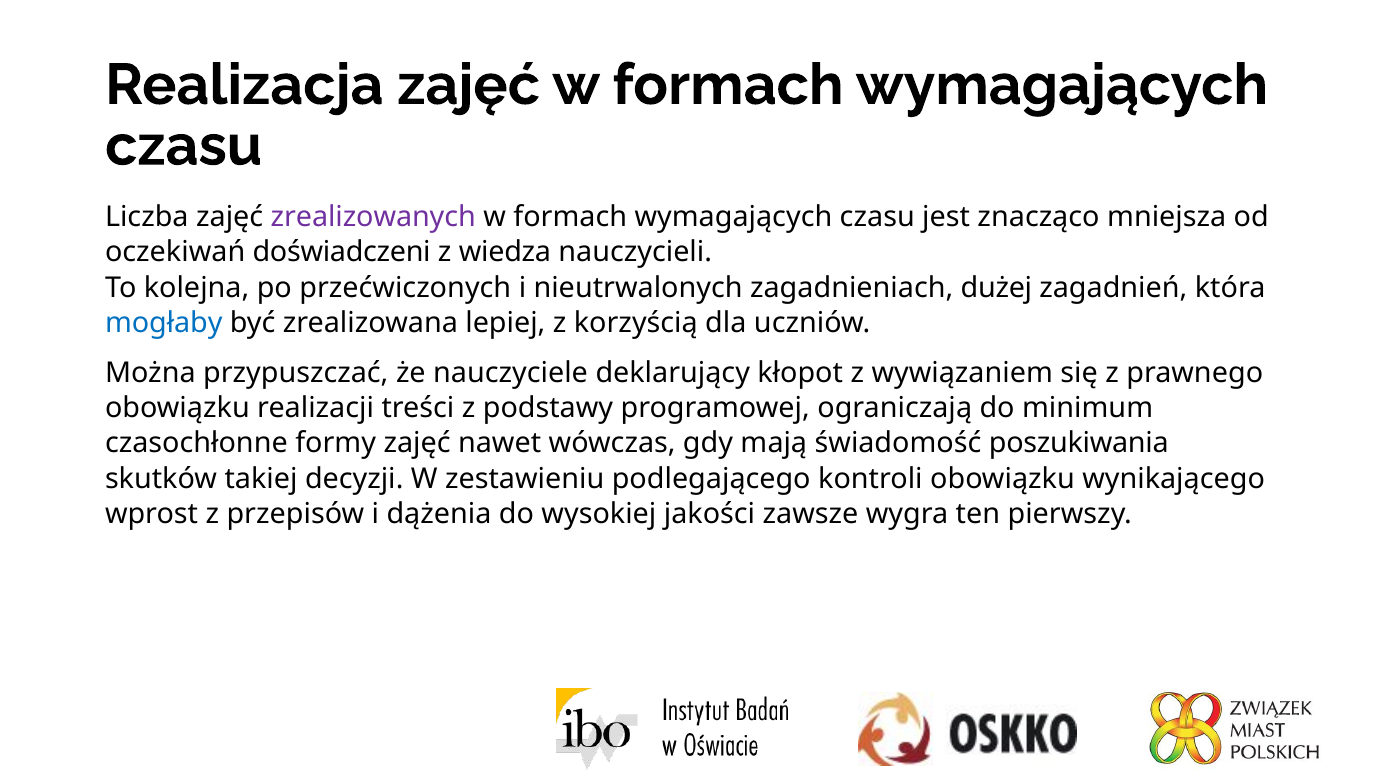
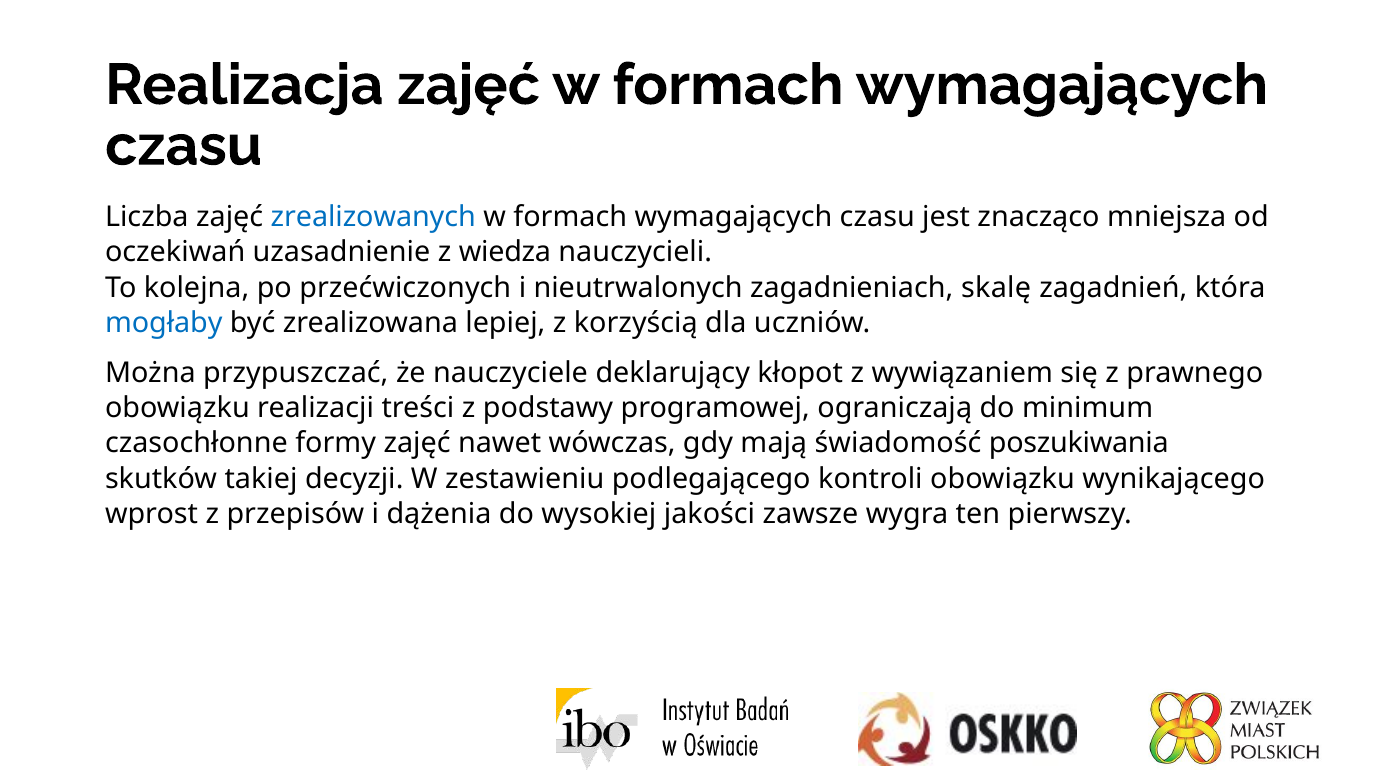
zrealizowanych colour: purple -> blue (373, 217)
doświadczeni: doświadczeni -> uzasadnienie (341, 252)
dużej: dużej -> skalę (996, 288)
